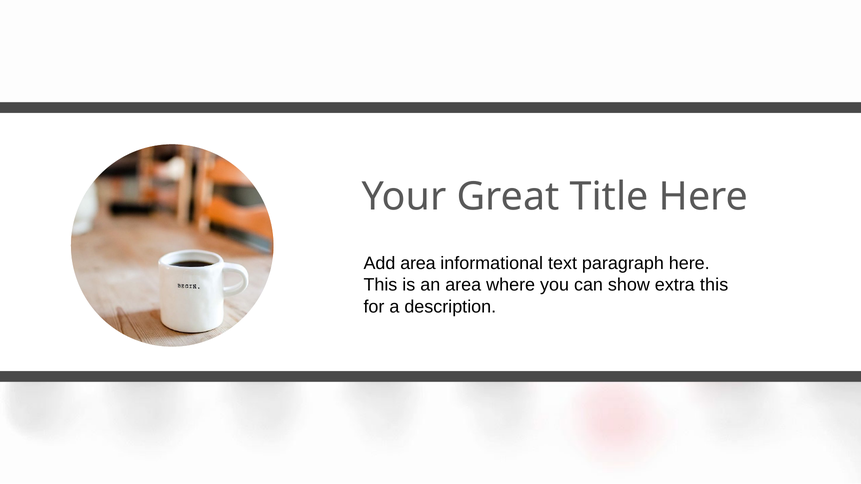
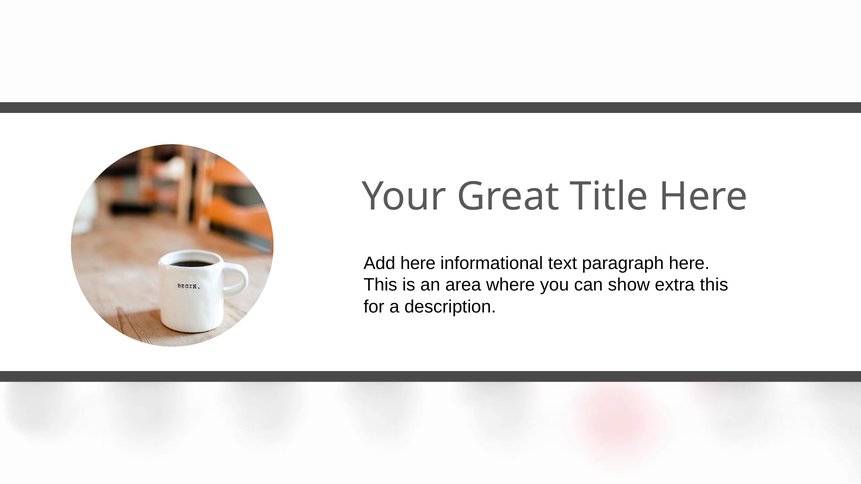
Add area: area -> here (418, 264)
